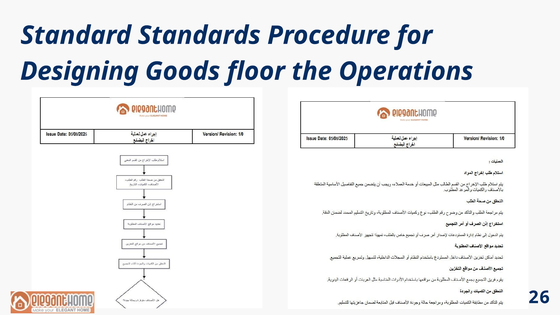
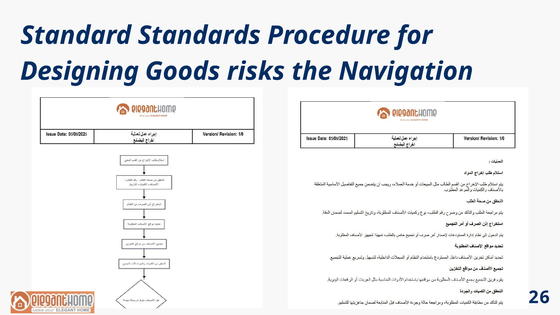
floor: floor -> risks (256, 71)
Operations: Operations -> Navigation (406, 71)
